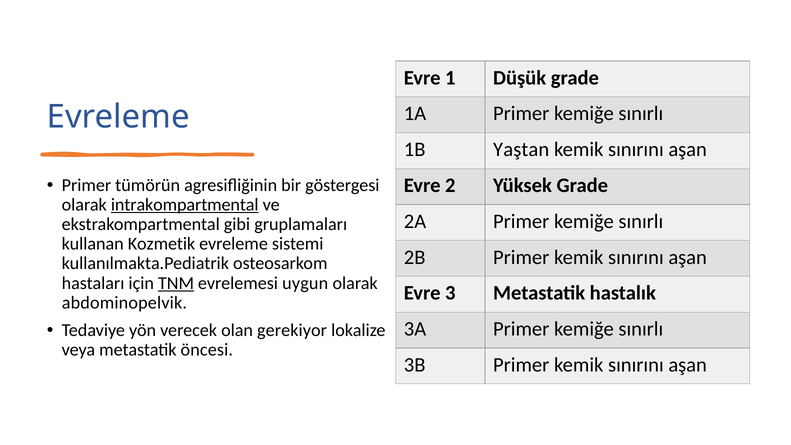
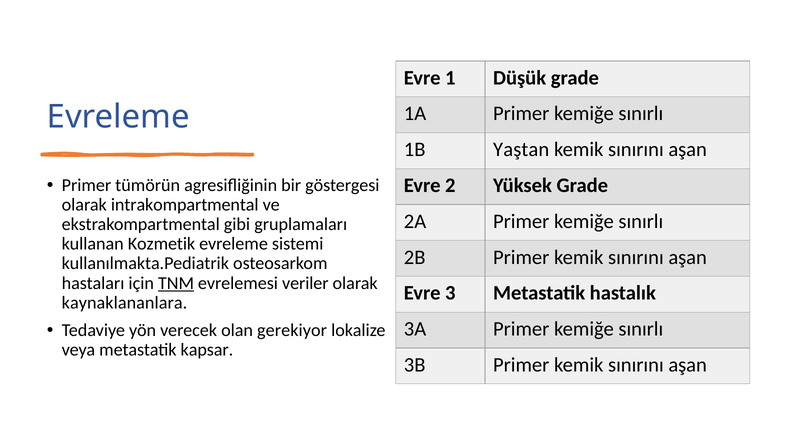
intrakompartmental underline: present -> none (185, 205)
uygun: uygun -> veriler (305, 283)
abdominopelvik: abdominopelvik -> kaynaklananlara (124, 303)
öncesi: öncesi -> kapsar (207, 350)
